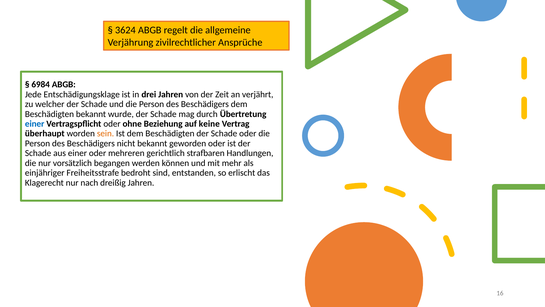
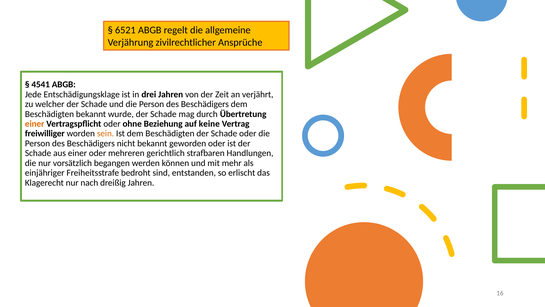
3624: 3624 -> 6521 (125, 30)
6984: 6984 -> 4541 (41, 84)
einer colour: blue -> orange (35, 124)
überhaupt: überhaupt -> freiwilliger (45, 133)
